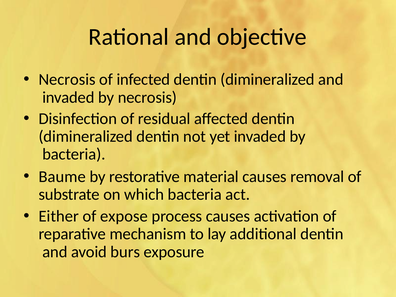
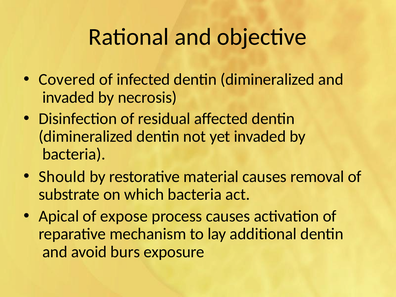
Necrosis: Necrosis -> Covered (67, 80)
Baume: Baume -> Should (62, 177)
Either: Either -> Apical (59, 216)
